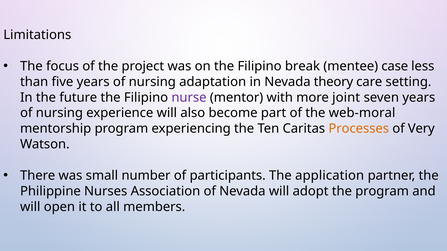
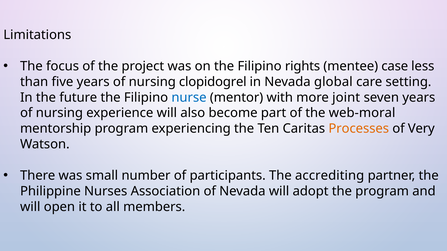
break: break -> rights (303, 66)
adaptation: adaptation -> clopidogrel (213, 82)
theory: theory -> global (333, 82)
nurse colour: purple -> blue (189, 98)
application: application -> accrediting (330, 176)
